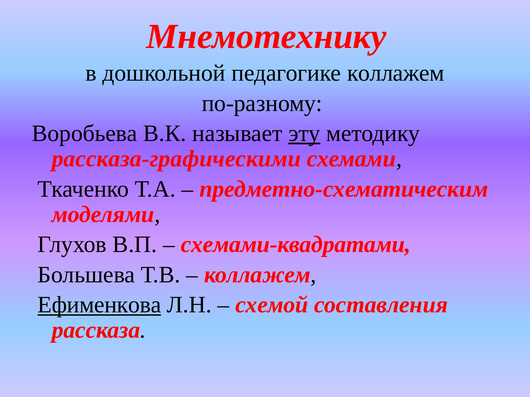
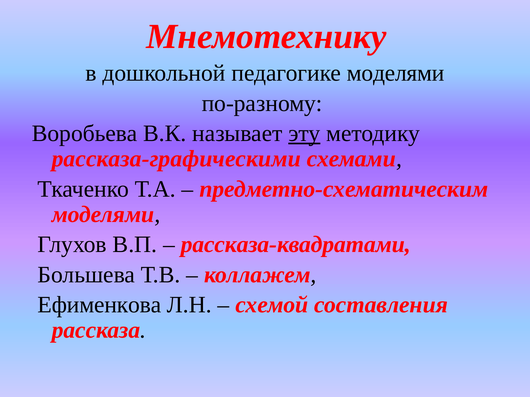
педагогике коллажем: коллажем -> моделями (396, 73)
схемами-квадратами: схемами-квадратами -> рассказа-квадратами (296, 245)
Ефименкова underline: present -> none (99, 305)
